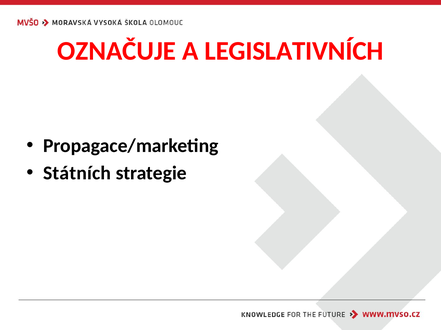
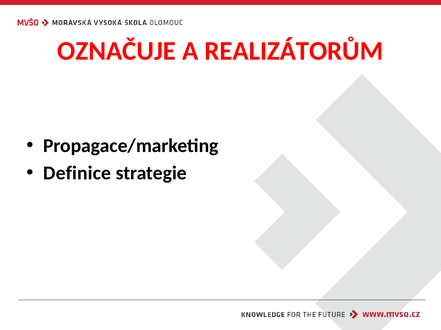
LEGISLATIVNÍCH: LEGISLATIVNÍCH -> REALIZÁTORŮM (294, 51)
Státních: Státních -> Definice (77, 173)
